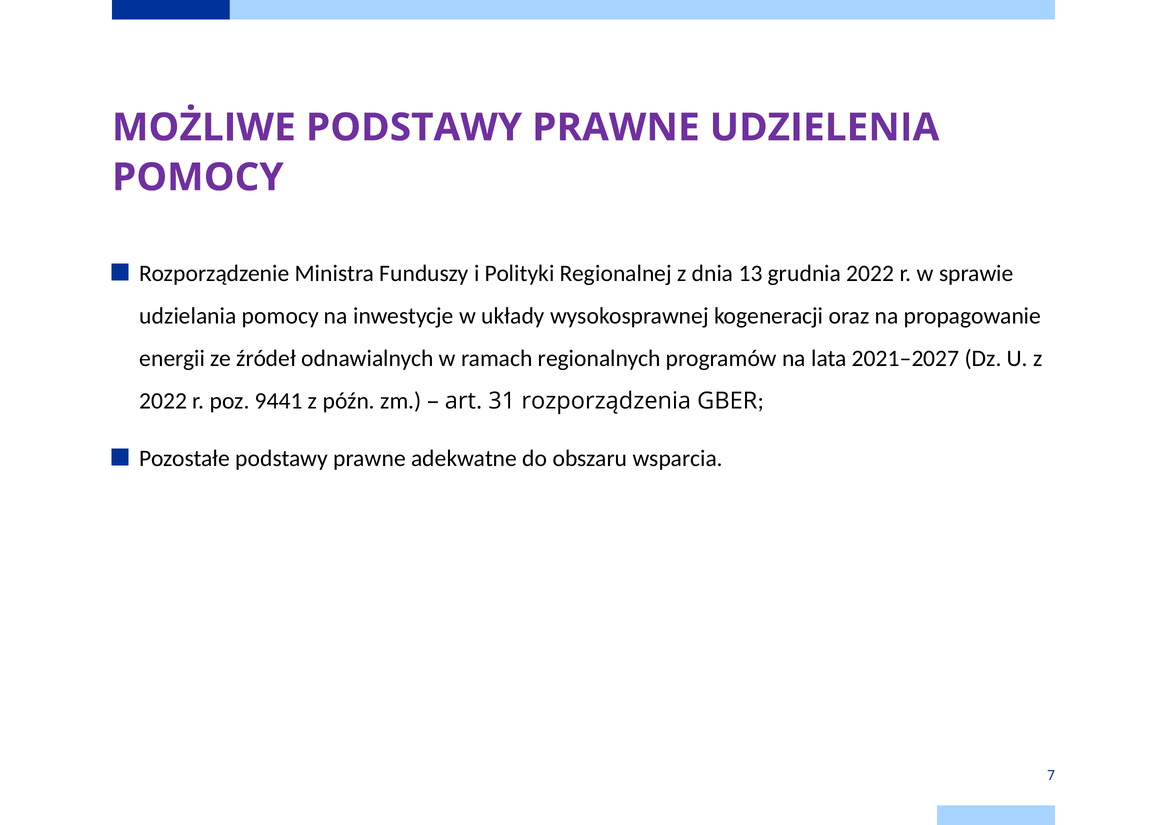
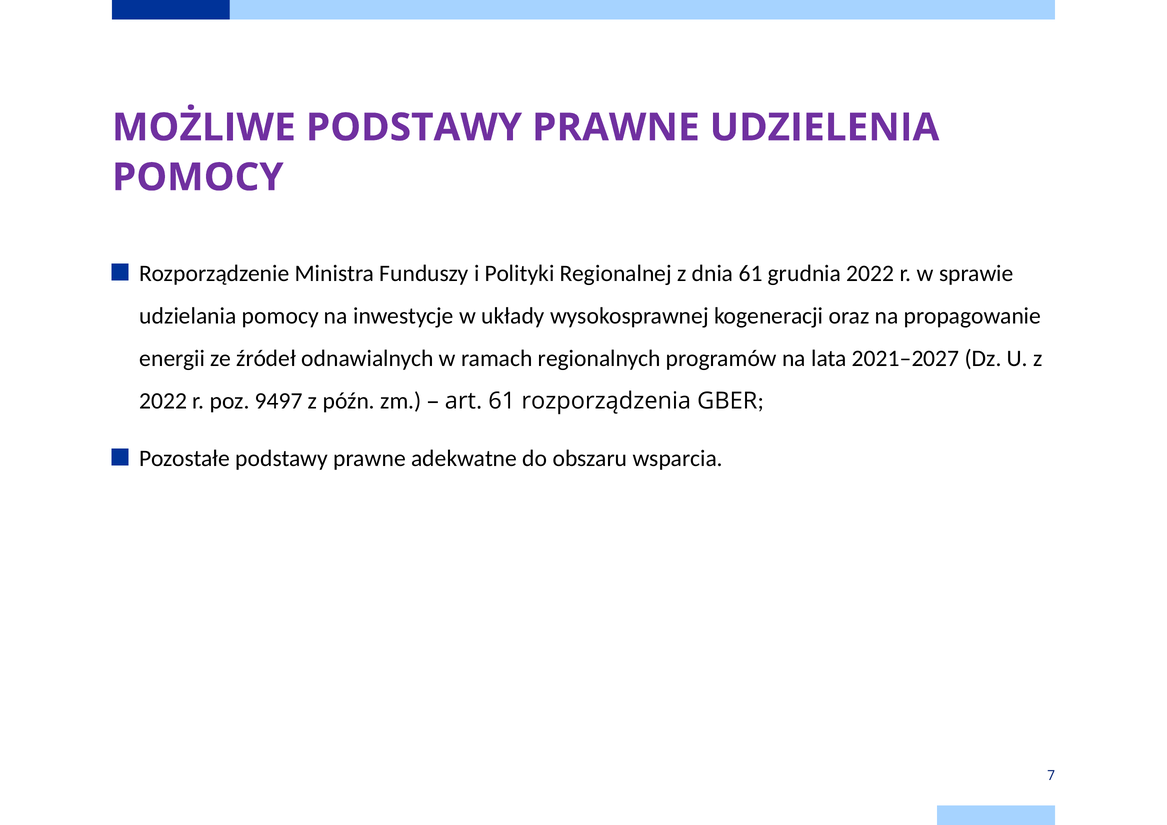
dnia 13: 13 -> 61 (751, 273)
9441: 9441 -> 9497 (279, 401)
art 31: 31 -> 61 (502, 401)
